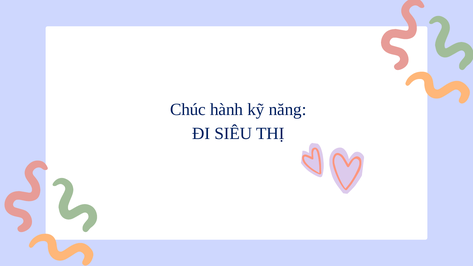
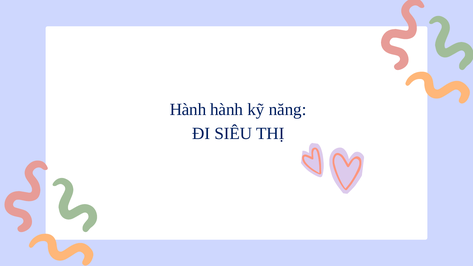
Chúc: Chúc -> Hành (188, 110)
